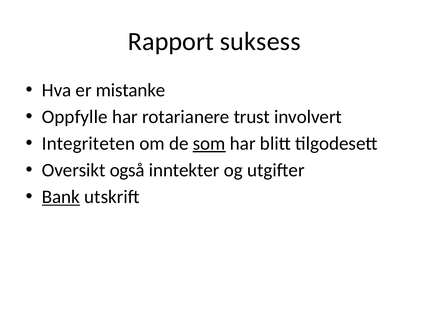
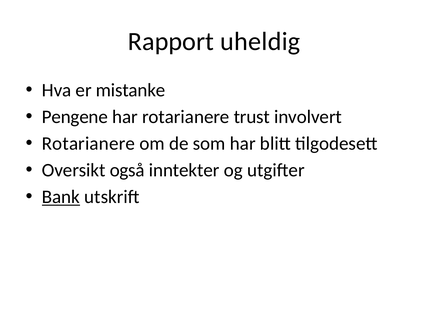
suksess: suksess -> uheldig (260, 42)
Oppfylle: Oppfylle -> Pengene (75, 117)
Integriteten: Integriteten -> Rotarianere (88, 143)
som underline: present -> none (209, 143)
